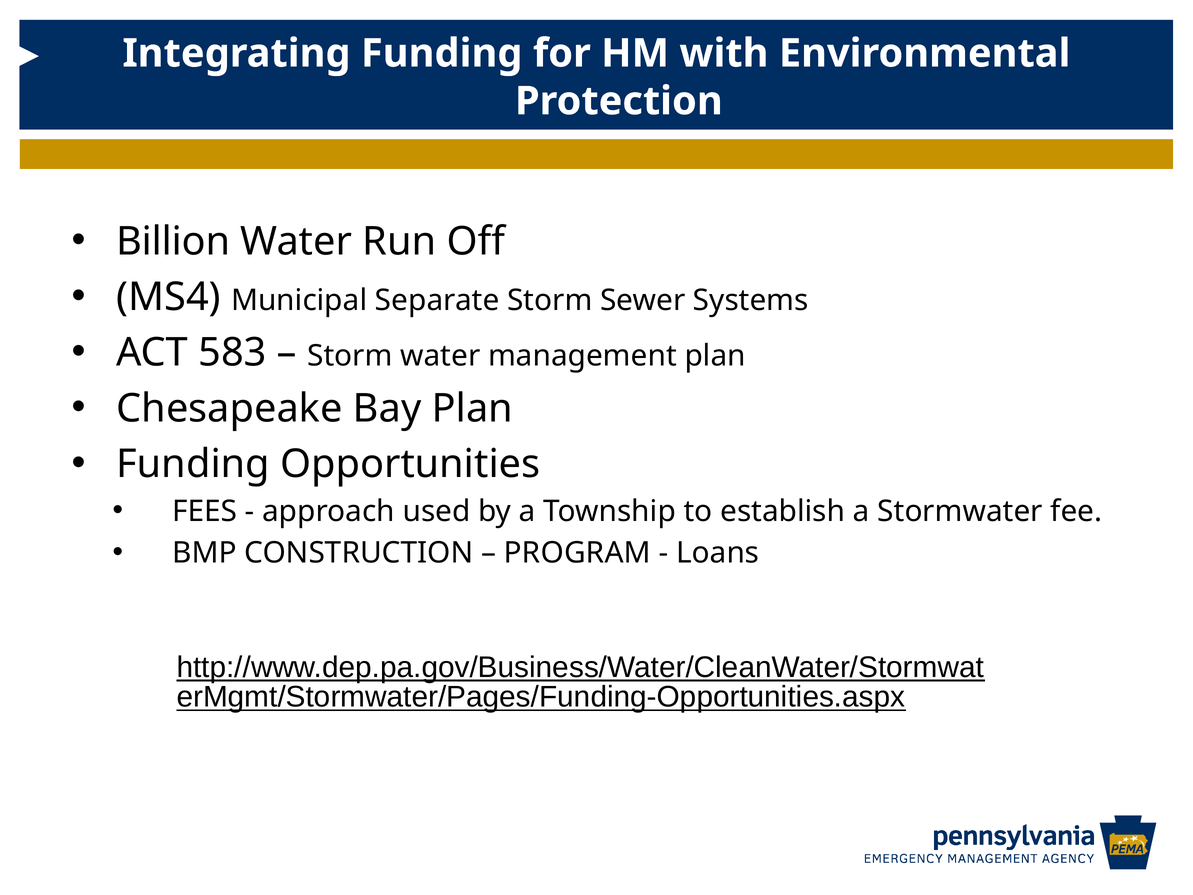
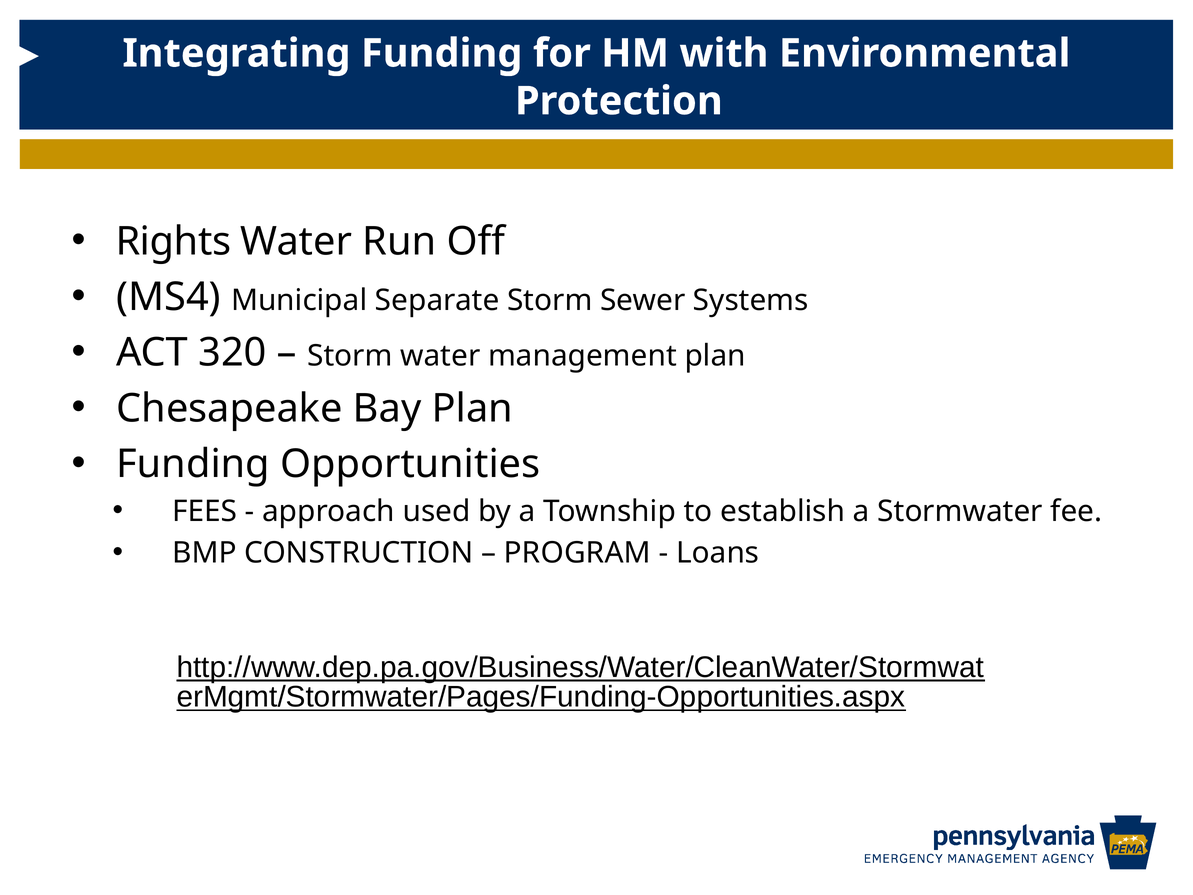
Billion: Billion -> Rights (173, 241)
583: 583 -> 320 (233, 353)
